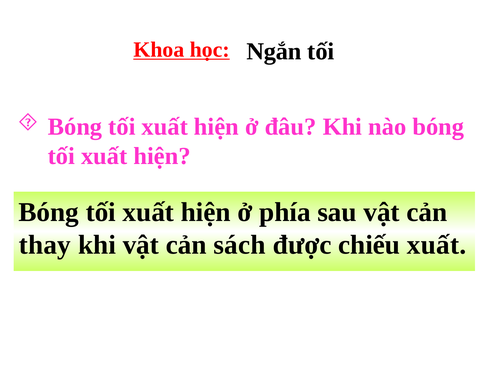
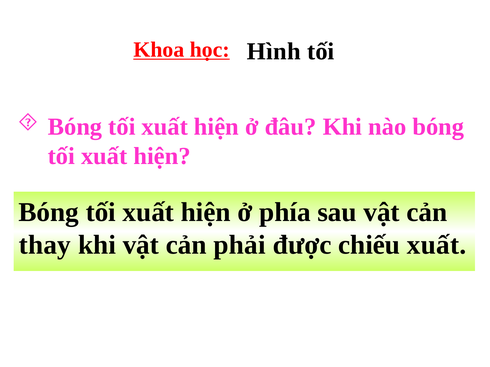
Ngắn: Ngắn -> Hình (274, 51)
sách: sách -> phải (240, 245)
